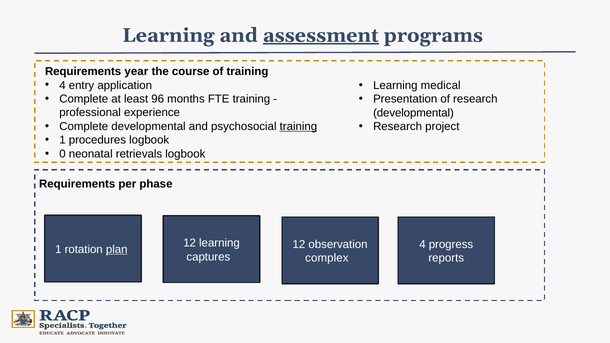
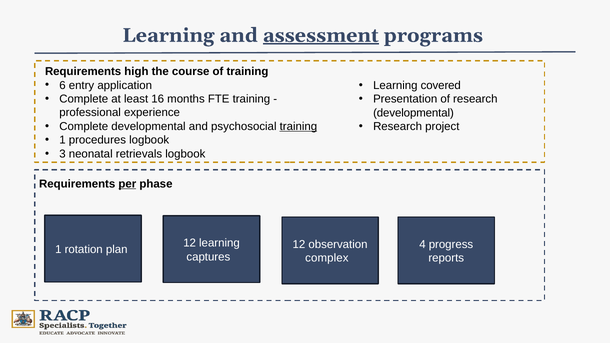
year: year -> high (136, 72)
4: 4 -> 6 (62, 85)
medical: medical -> covered (441, 85)
96: 96 -> 16 (158, 99)
0: 0 -> 3 (62, 154)
per underline: none -> present (127, 184)
plan underline: present -> none (117, 250)
